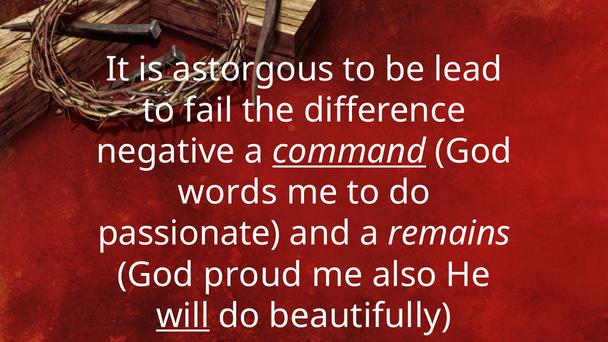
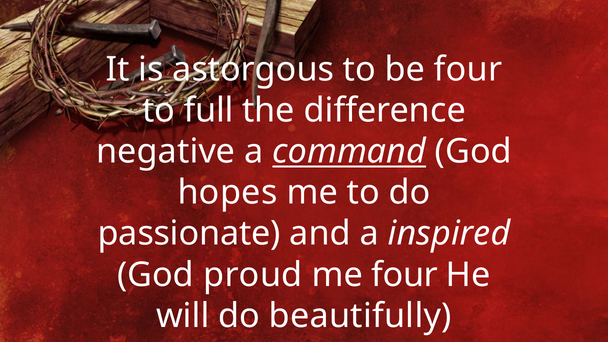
be lead: lead -> four (468, 70)
fail: fail -> full (209, 111)
words: words -> hopes (227, 193)
remains: remains -> inspired (449, 234)
me also: also -> four (405, 275)
will underline: present -> none (183, 316)
